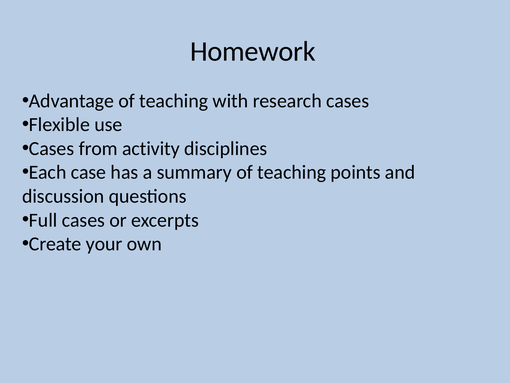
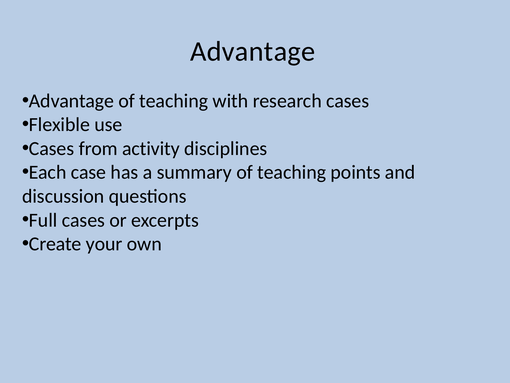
Homework: Homework -> Advantage (253, 51)
